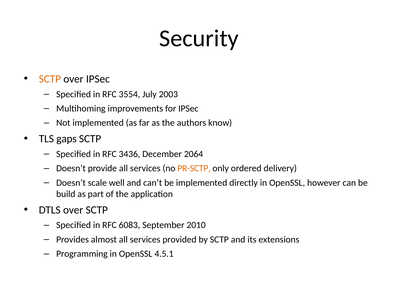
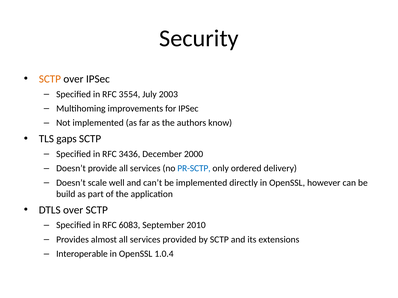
2064: 2064 -> 2000 (194, 154)
PR-SCTP colour: orange -> blue (194, 169)
Programming: Programming -> Interoperable (82, 254)
4.5.1: 4.5.1 -> 1.0.4 (164, 254)
